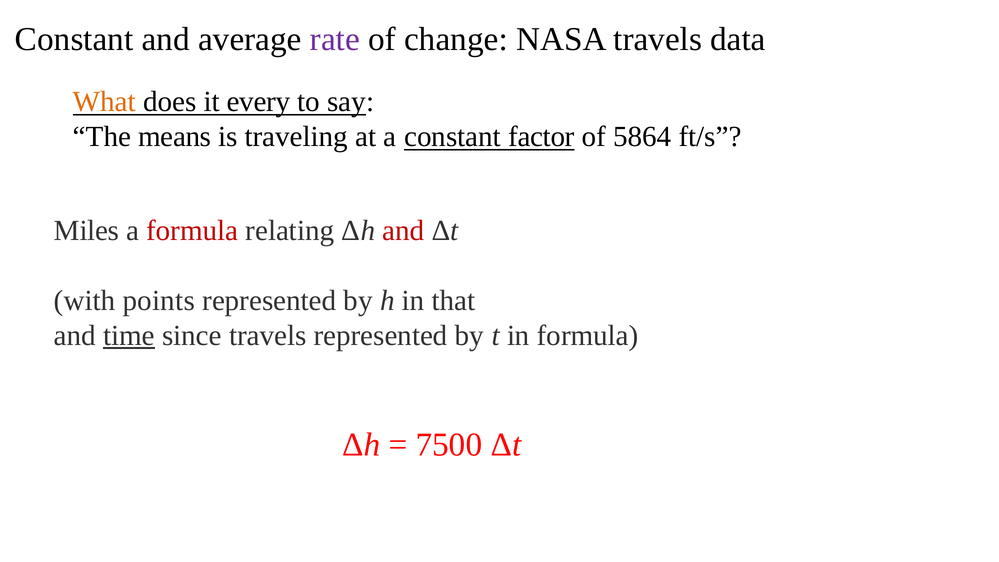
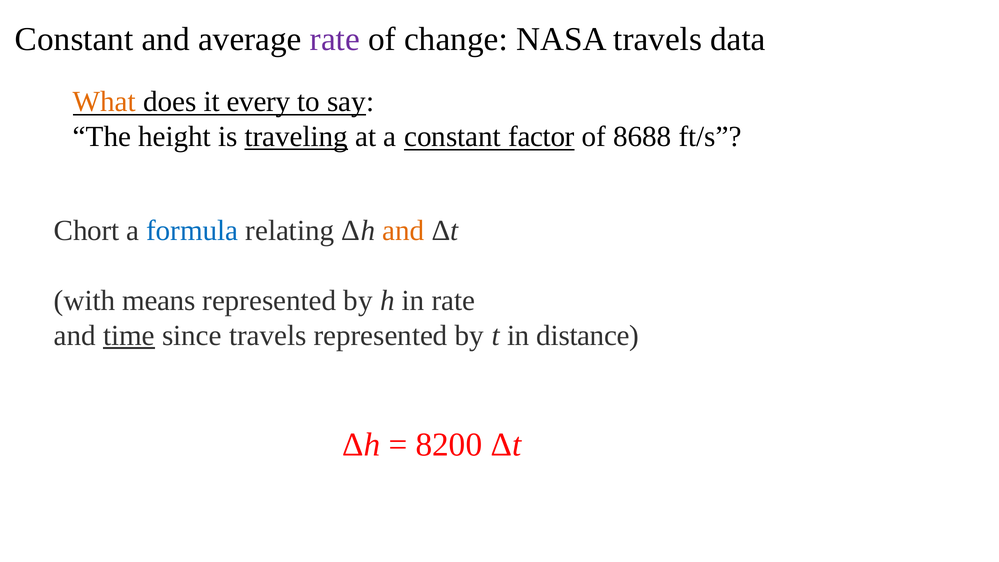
means: means -> height (175, 137)
traveling underline: none -> present (296, 137)
5864: 5864 -> 8688 (642, 137)
Miles: Miles -> Chort (87, 230)
formula colour: red -> blue (192, 230)
and colour: red -> orange (403, 230)
points: points -> means (159, 300)
in that: that -> rate (454, 300)
in formula: formula -> distance (588, 335)
7500: 7500 -> 8200 (449, 445)
